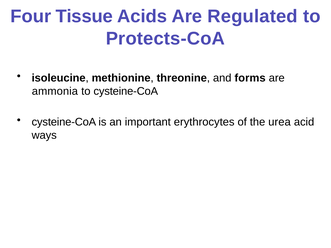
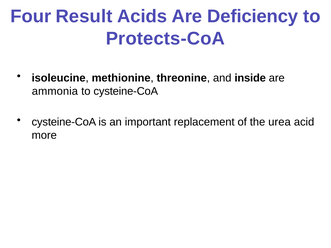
Tissue: Tissue -> Result (84, 16)
Regulated: Regulated -> Deficiency (253, 16)
forms: forms -> inside (250, 78)
erythrocytes: erythrocytes -> replacement (204, 122)
ways: ways -> more (44, 135)
